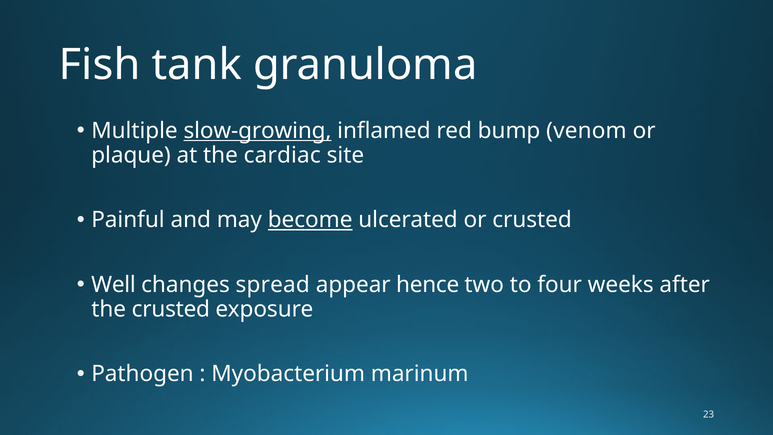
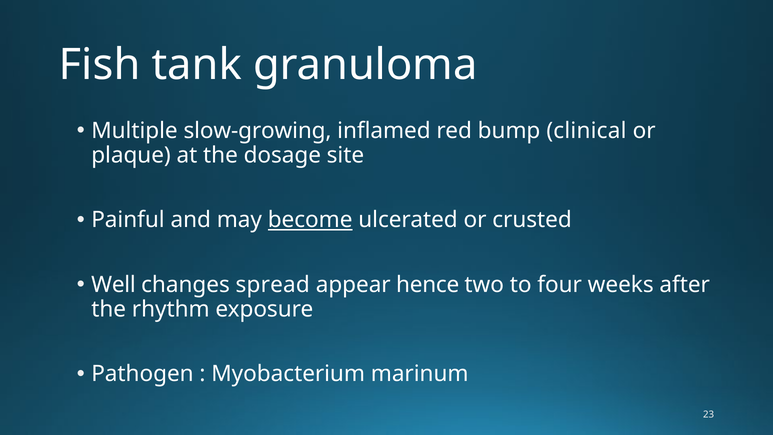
slow-growing underline: present -> none (258, 131)
venom: venom -> clinical (586, 131)
cardiac: cardiac -> dosage (282, 155)
the crusted: crusted -> rhythm (171, 309)
